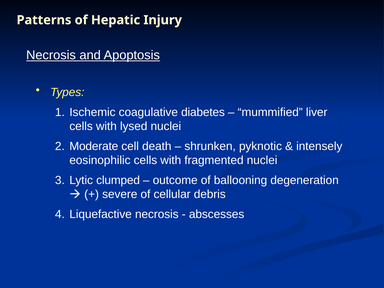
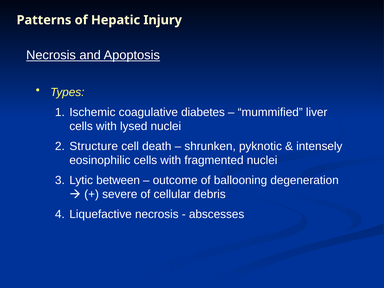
Moderate: Moderate -> Structure (94, 146)
clumped: clumped -> between (118, 180)
